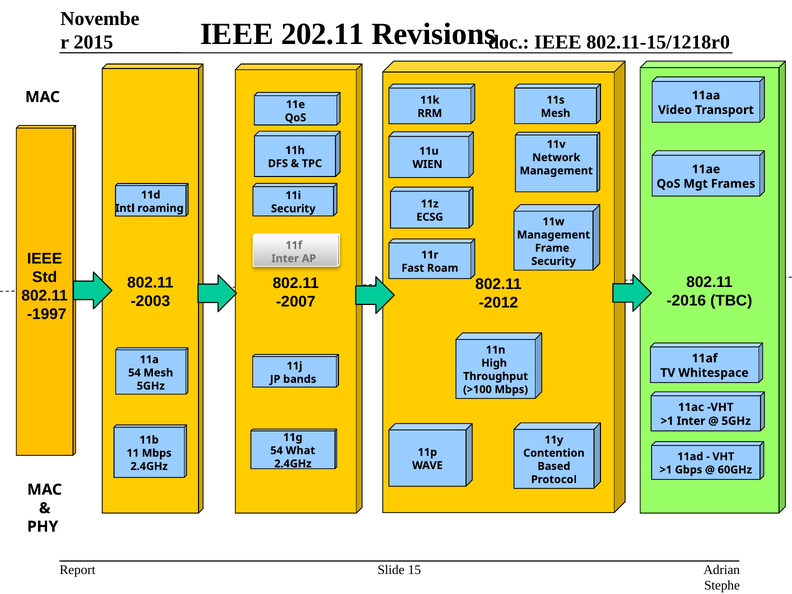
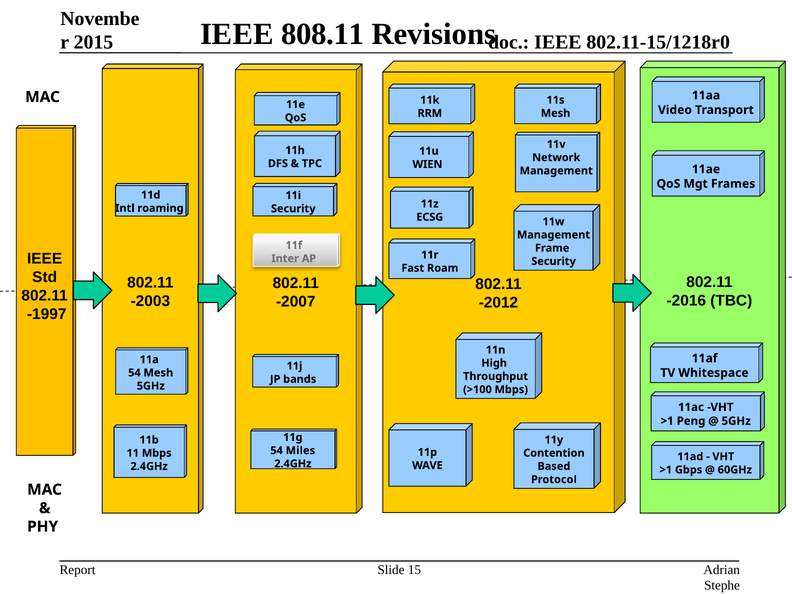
202.11: 202.11 -> 808.11 (323, 34)
>1 Inter: Inter -> Peng (691, 421)
What: What -> Miles (300, 451)
